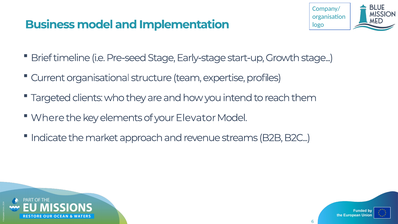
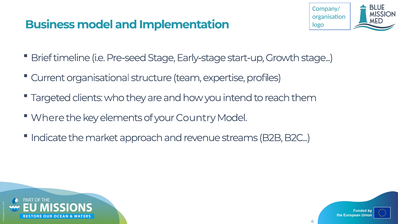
Elevator: Elevator -> Country (196, 118)
